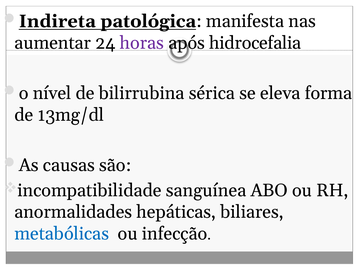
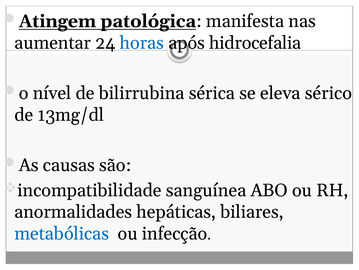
Indireta: Indireta -> Atingem (57, 21)
horas colour: purple -> blue (142, 43)
forma: forma -> sérico (328, 93)
